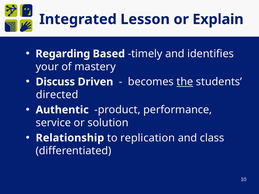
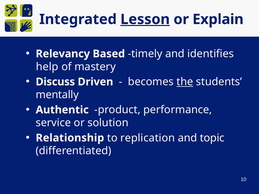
Lesson underline: none -> present (145, 19)
Regarding: Regarding -> Relevancy (63, 54)
your: your -> help (47, 67)
directed: directed -> mentally (57, 95)
class: class -> topic (212, 138)
